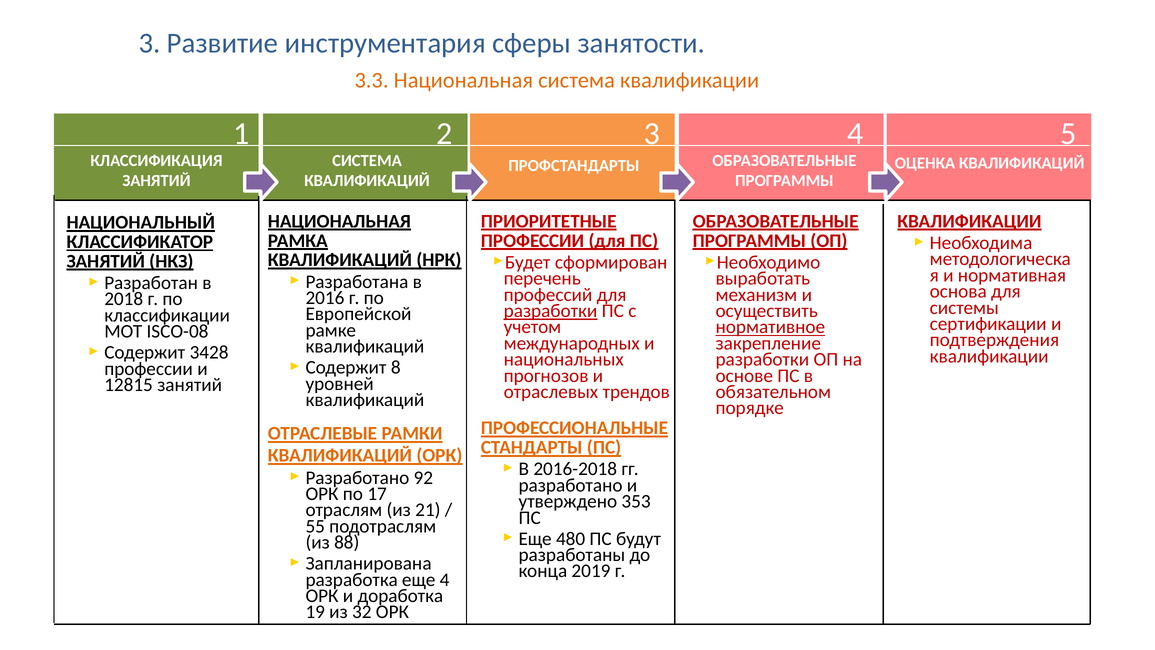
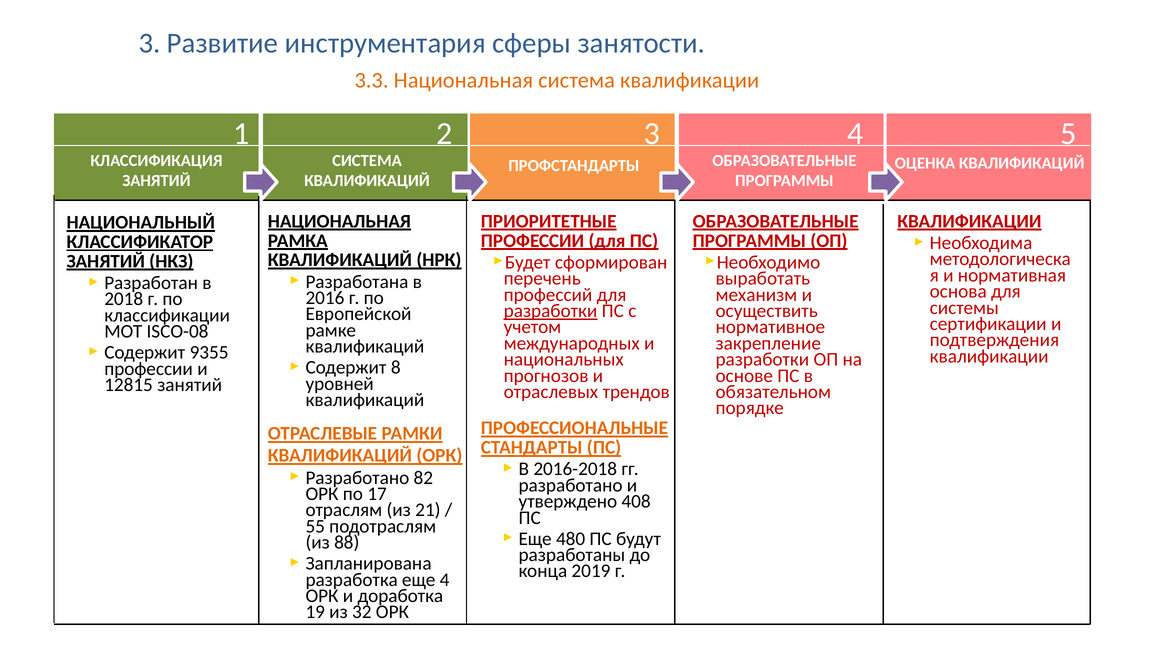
нормативное underline: present -> none (770, 327)
3428: 3428 -> 9355 (209, 352)
92: 92 -> 82 (423, 477)
353: 353 -> 408 (636, 501)
